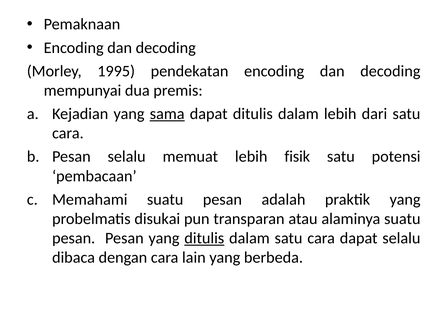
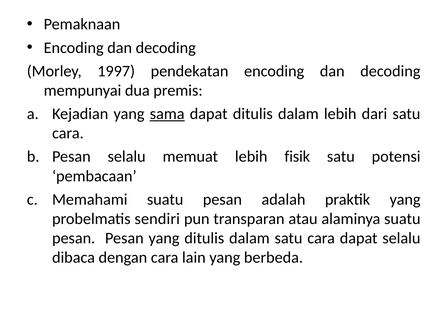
1995: 1995 -> 1997 (116, 71)
disukai: disukai -> sendiri (157, 219)
ditulis underline: present -> none (204, 238)
